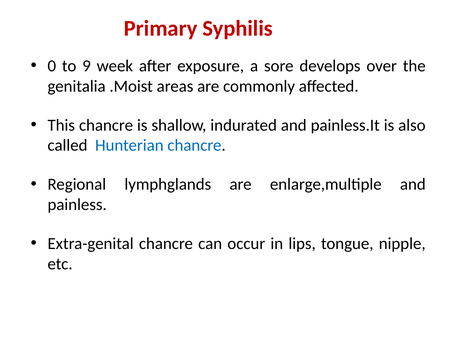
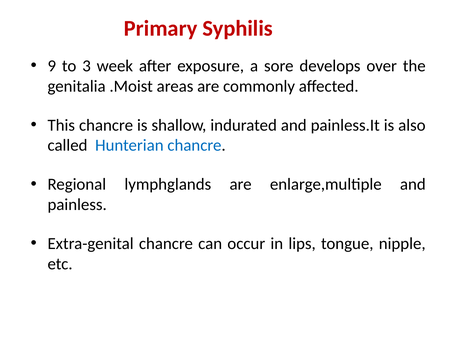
0: 0 -> 9 (52, 66)
9: 9 -> 3 (87, 66)
